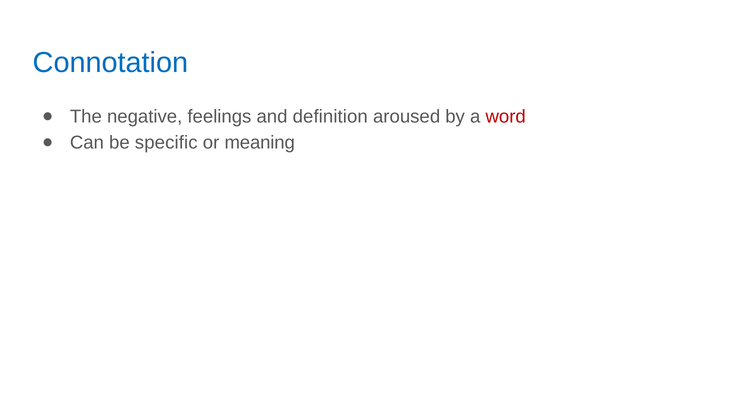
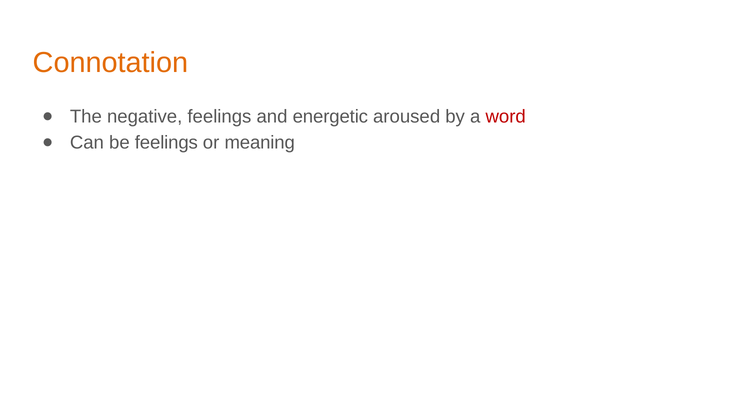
Connotation colour: blue -> orange (111, 63)
definition: definition -> energetic (330, 117)
be specific: specific -> feelings (166, 142)
